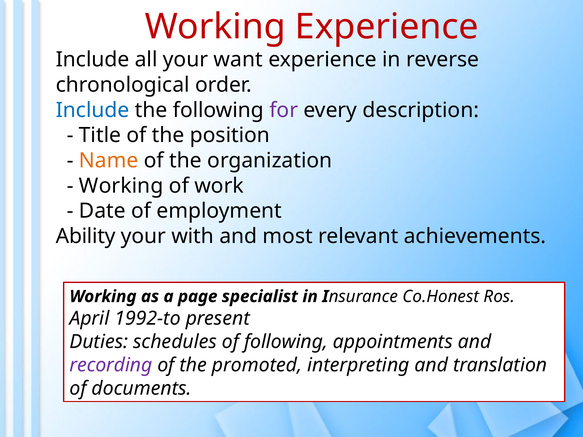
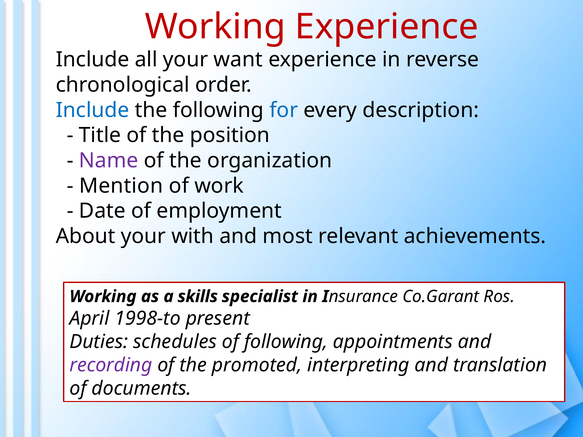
for colour: purple -> blue (284, 110)
Name colour: orange -> purple (109, 161)
Working: Working -> Mention (121, 186)
Ability: Ability -> About (86, 236)
page: page -> skills (198, 297)
Co.Honest: Co.Honest -> Co.Garant (441, 297)
1992-to: 1992-to -> 1998-to (148, 319)
